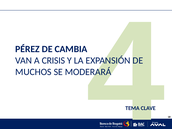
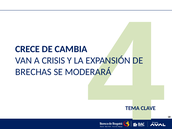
PÉREZ: PÉREZ -> CRECE (28, 49)
MUCHOS: MUCHOS -> BRECHAS (33, 72)
